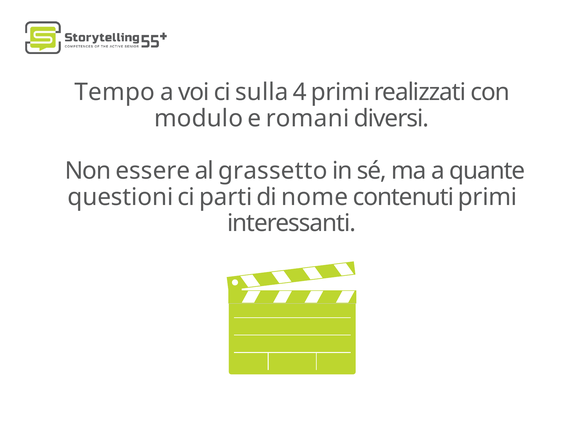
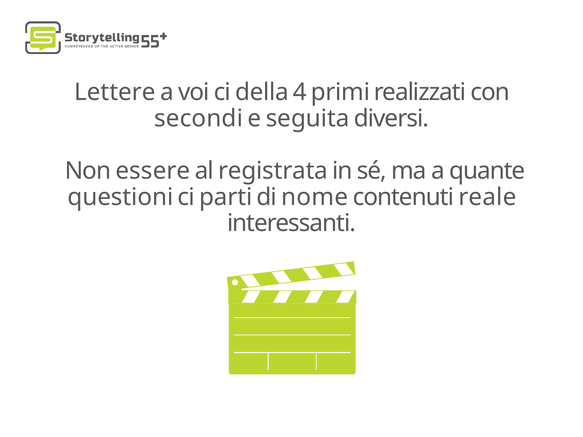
Tempo: Tempo -> Lettere (115, 92)
sulla: sulla -> della (262, 92)
modulo: modulo -> secondi (199, 118)
romani: romani -> seguita (308, 118)
grassetto: grassetto -> registrata (273, 171)
contenuti primi: primi -> reale (487, 197)
